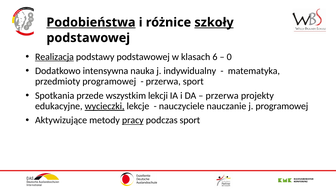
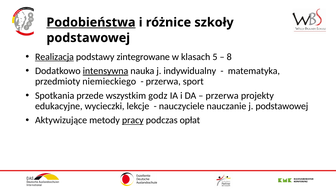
szkoły underline: present -> none (214, 22)
podstawy podstawowej: podstawowej -> zintegrowane (143, 57)
6: 6 -> 5 (215, 57)
0: 0 -> 8 (229, 57)
intensywna underline: none -> present (105, 71)
przedmioty programowej: programowej -> niemieckiego (109, 81)
lekcji: lekcji -> godz (158, 96)
wycieczki underline: present -> none (105, 106)
j programowej: programowej -> podstawowej (282, 106)
podczas sport: sport -> opłat (190, 120)
